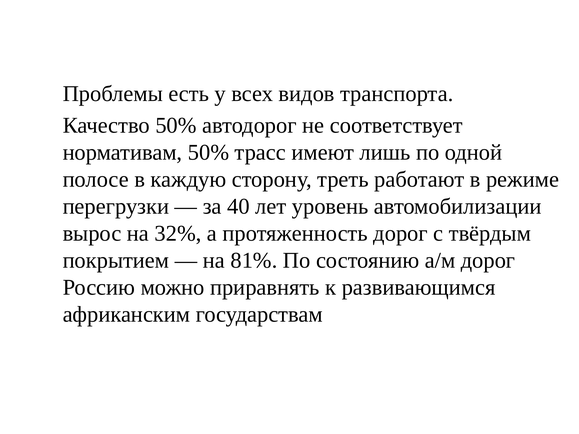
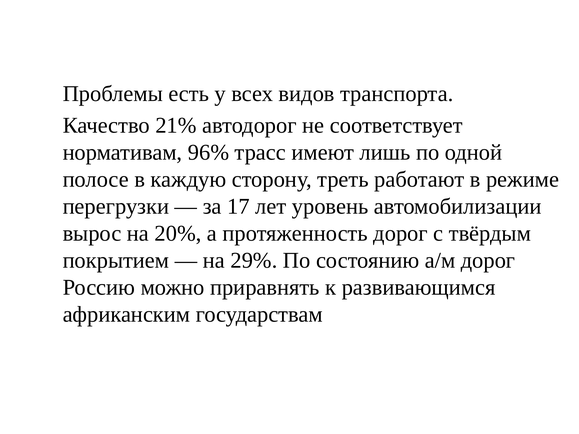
Качество 50%: 50% -> 21% (176, 125)
нормативам 50%: 50% -> 96% (209, 152)
40: 40 -> 17 (238, 206)
32%: 32% -> 20% (178, 233)
81%: 81% -> 29% (254, 261)
